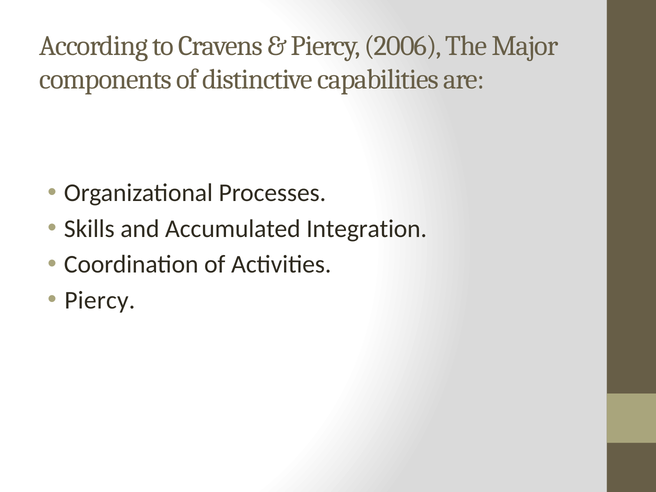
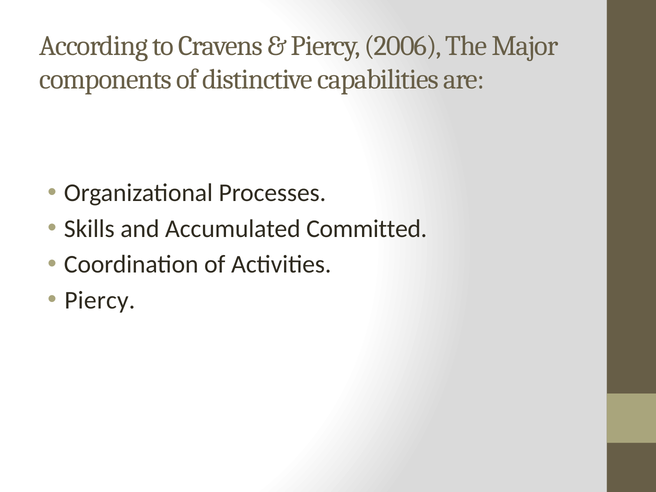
Integration: Integration -> Committed (367, 229)
